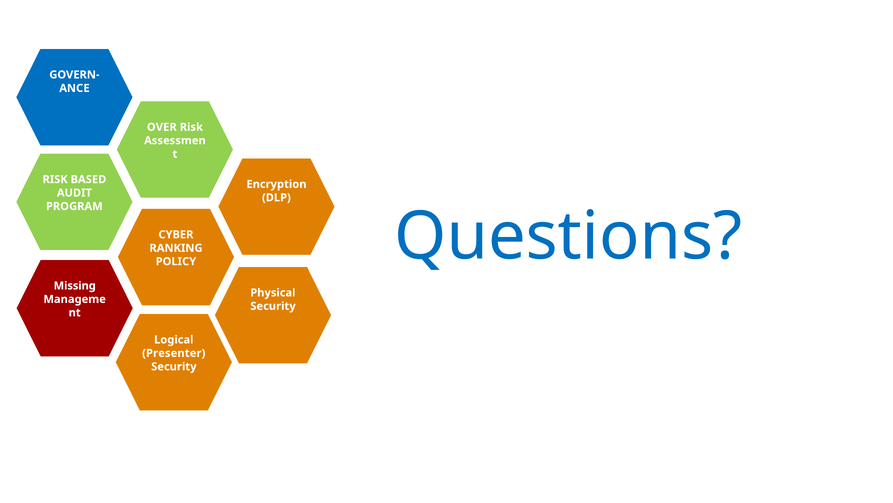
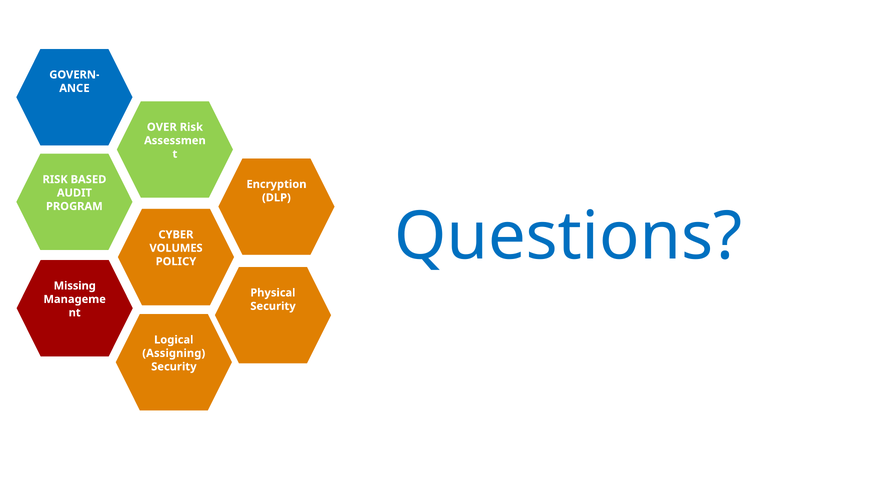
RANKING: RANKING -> VOLUMES (176, 248)
Presenter: Presenter -> Assigning (174, 353)
